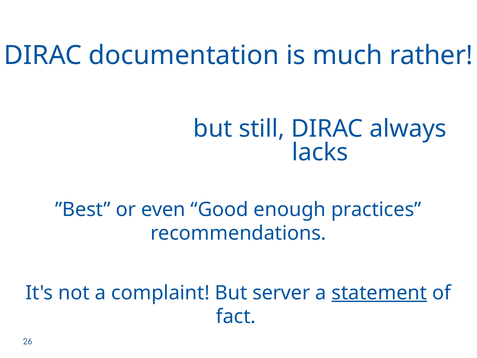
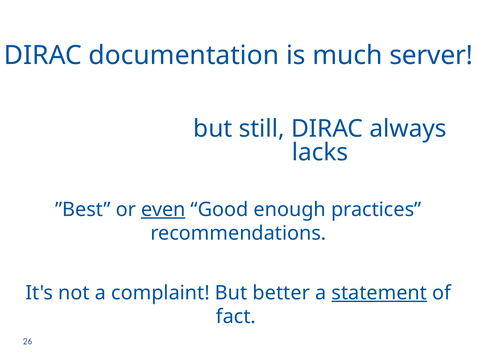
rather: rather -> server (431, 55)
even underline: none -> present (163, 209)
server: server -> better (281, 293)
